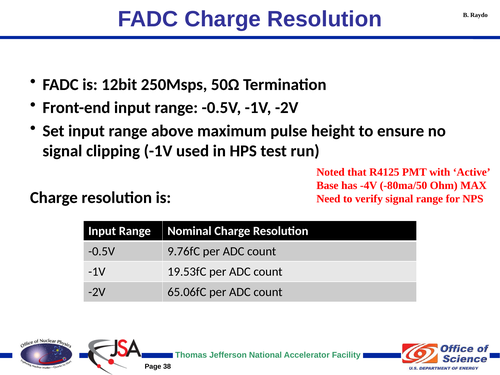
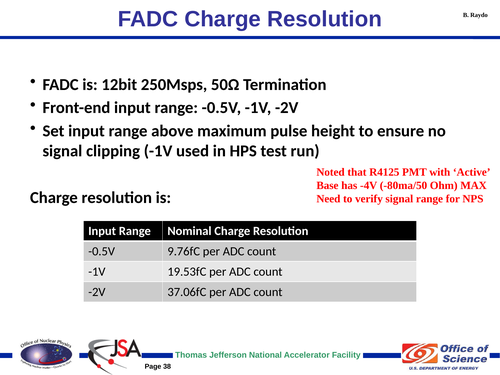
65.06fC: 65.06fC -> 37.06fC (187, 292)
